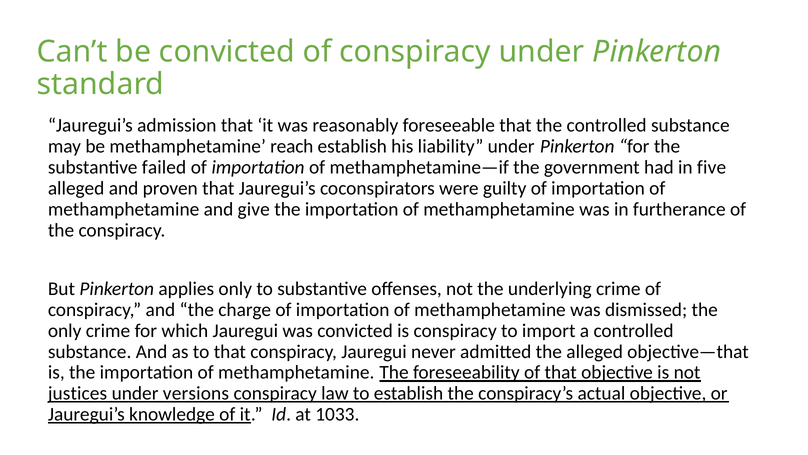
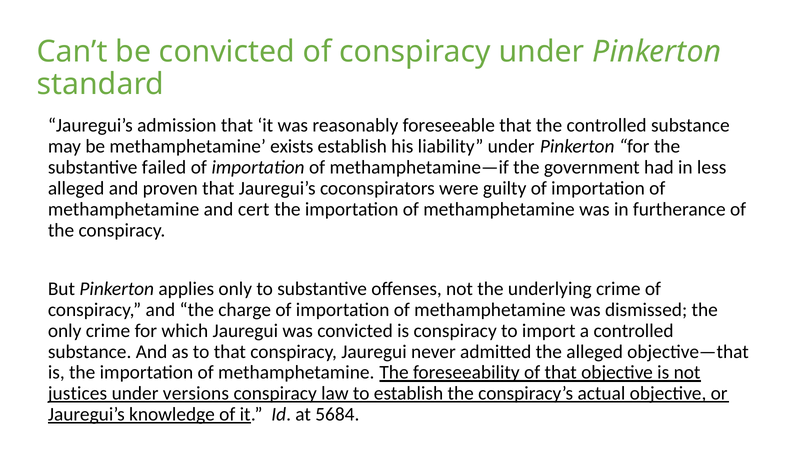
reach: reach -> exists (292, 146)
five: five -> less (712, 167)
give: give -> cert (254, 209)
1033: 1033 -> 5684 (337, 414)
